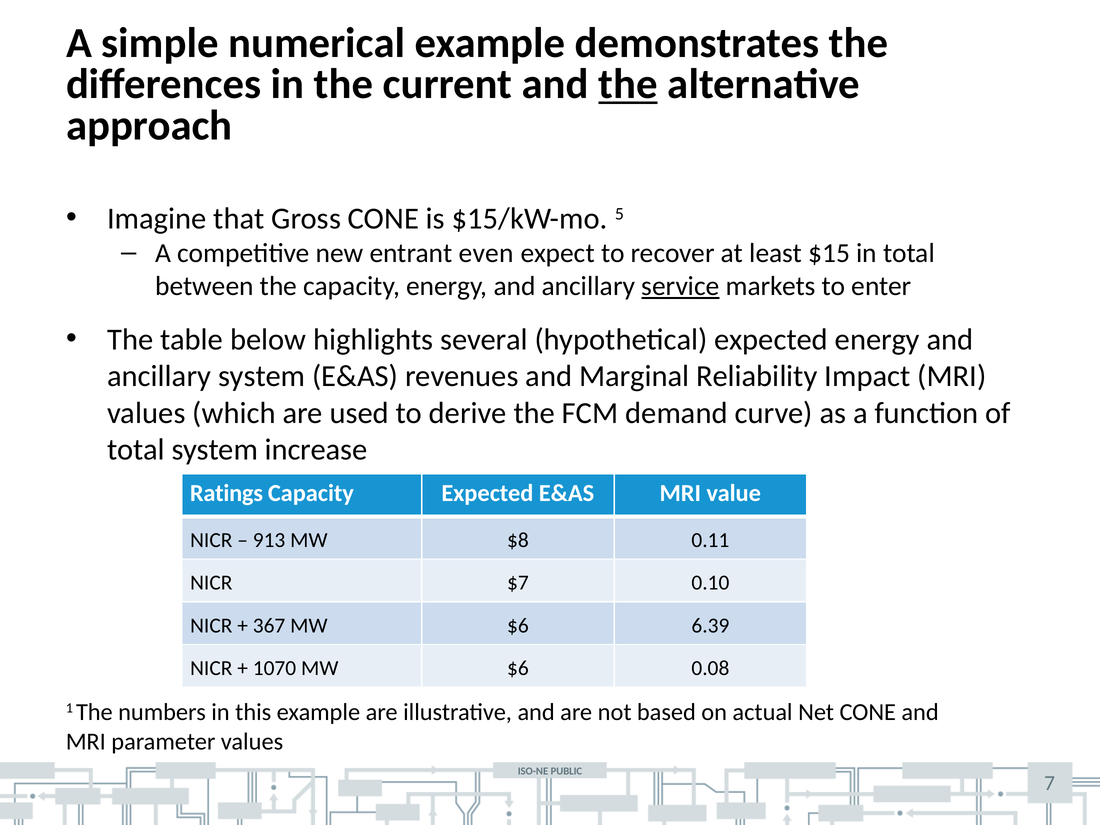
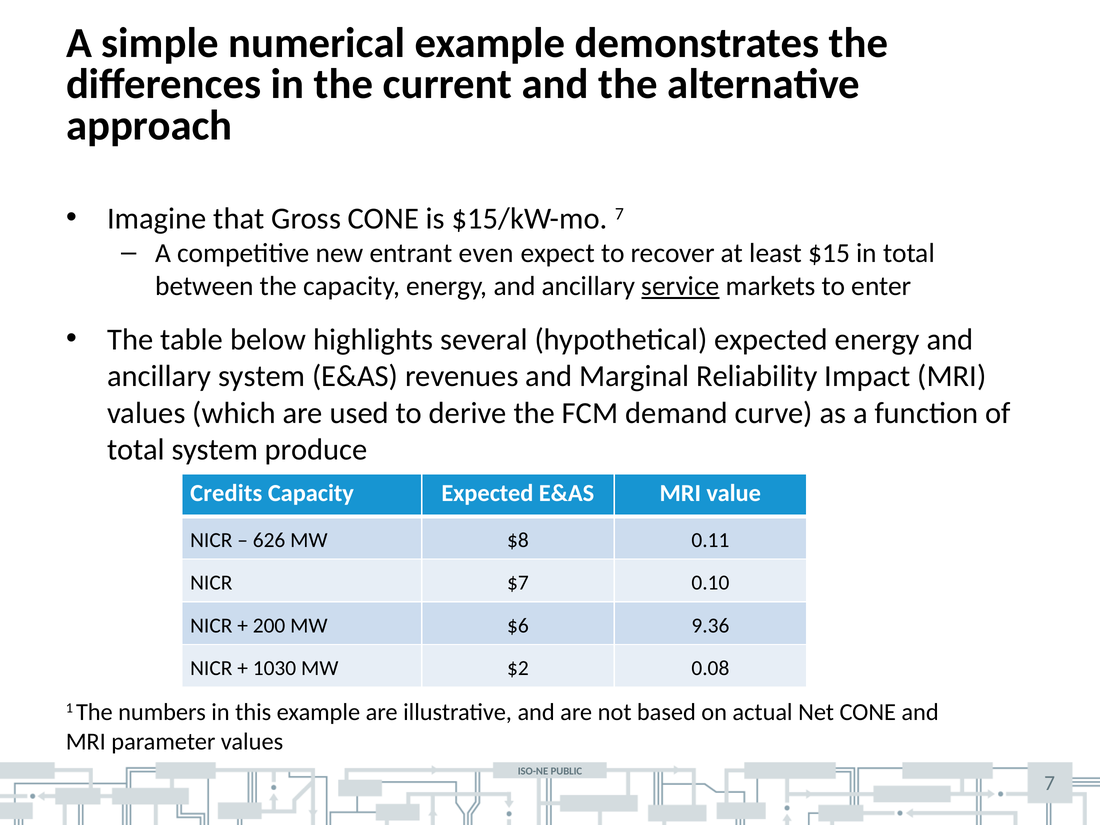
the underline: present -> none (628, 84)
$15/kW-mo 5: 5 -> 7 (619, 214)
increase: increase -> produce (316, 450)
Ratings: Ratings -> Credits (226, 493)
913: 913 -> 626 (269, 540)
367: 367 -> 200 (269, 625)
6.39: 6.39 -> 9.36 (710, 625)
1070: 1070 -> 1030 (275, 668)
$6: $6 -> $2 (518, 668)
